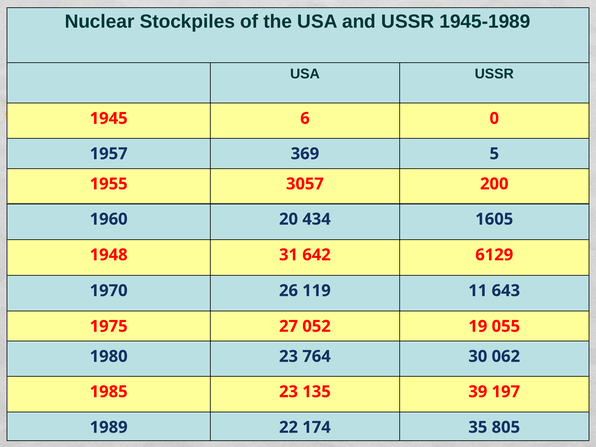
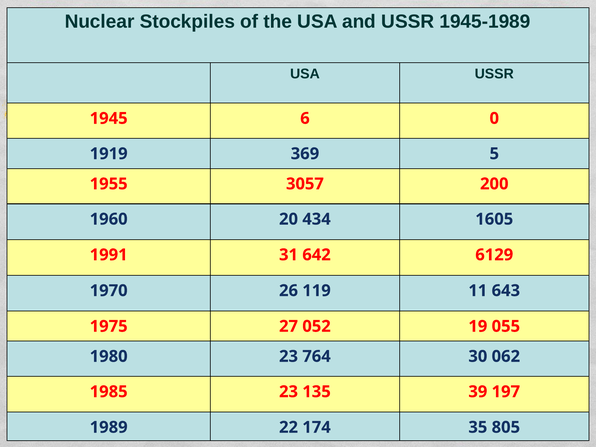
1957: 1957 -> 1919 (109, 154)
1948: 1948 -> 1991 (109, 255)
